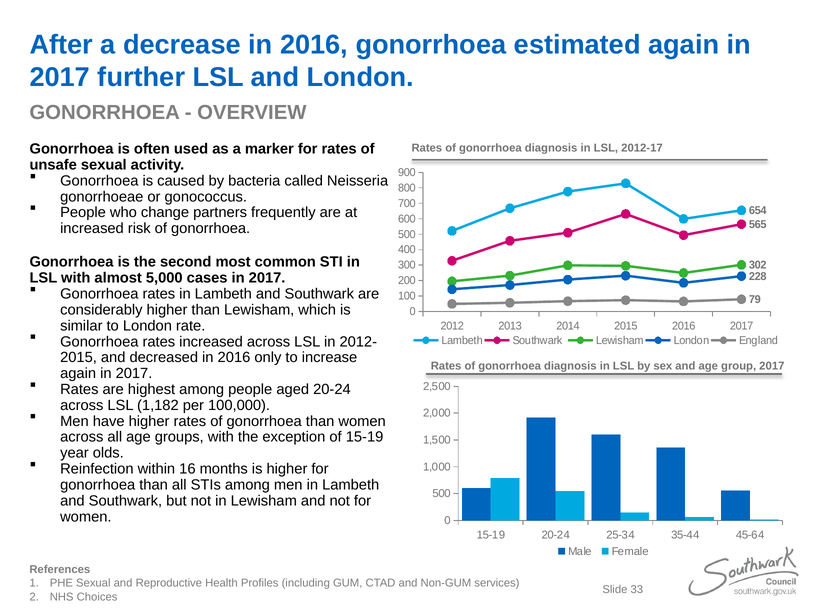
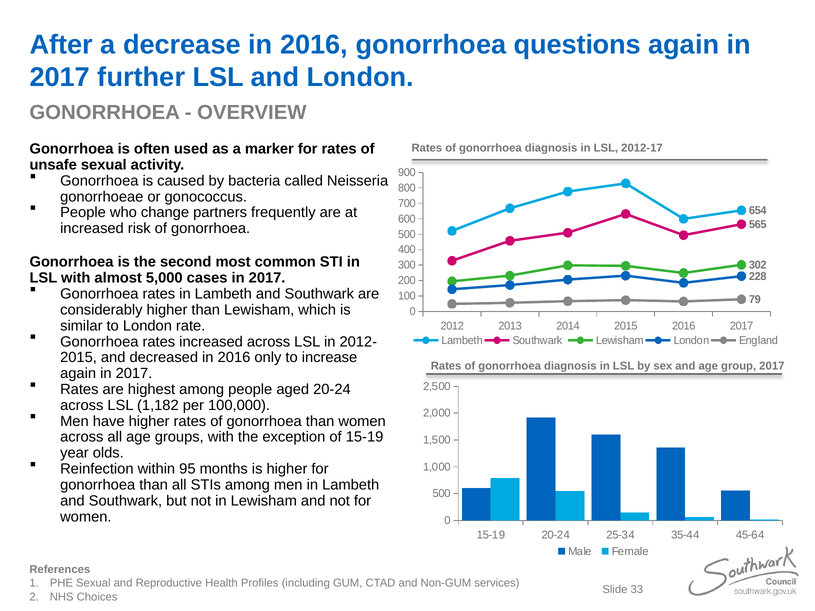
estimated: estimated -> questions (577, 45)
16: 16 -> 95 (187, 469)
